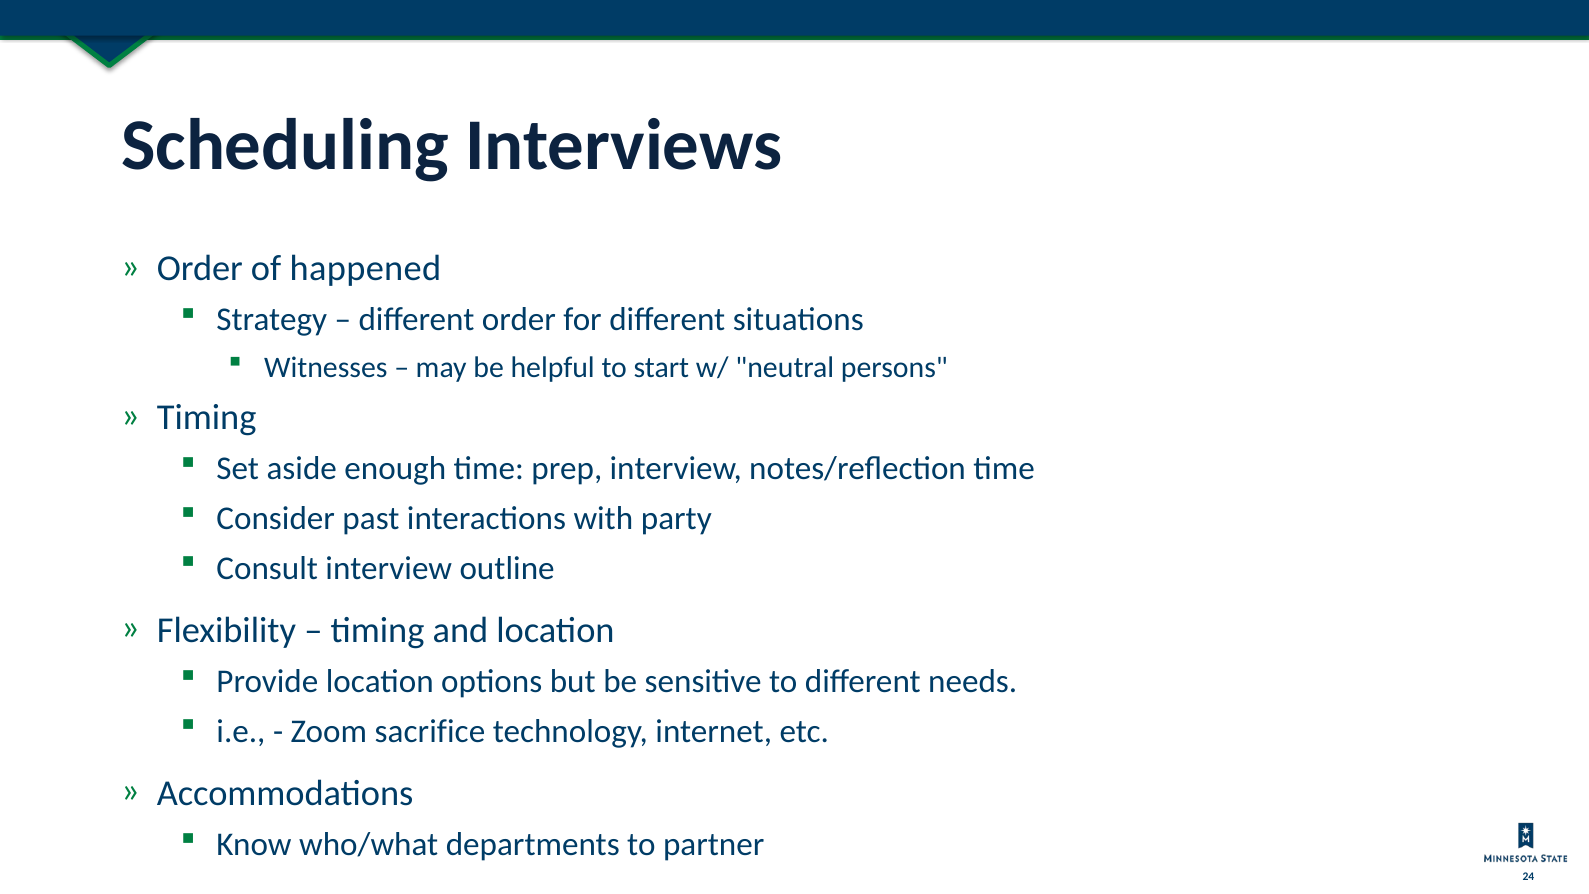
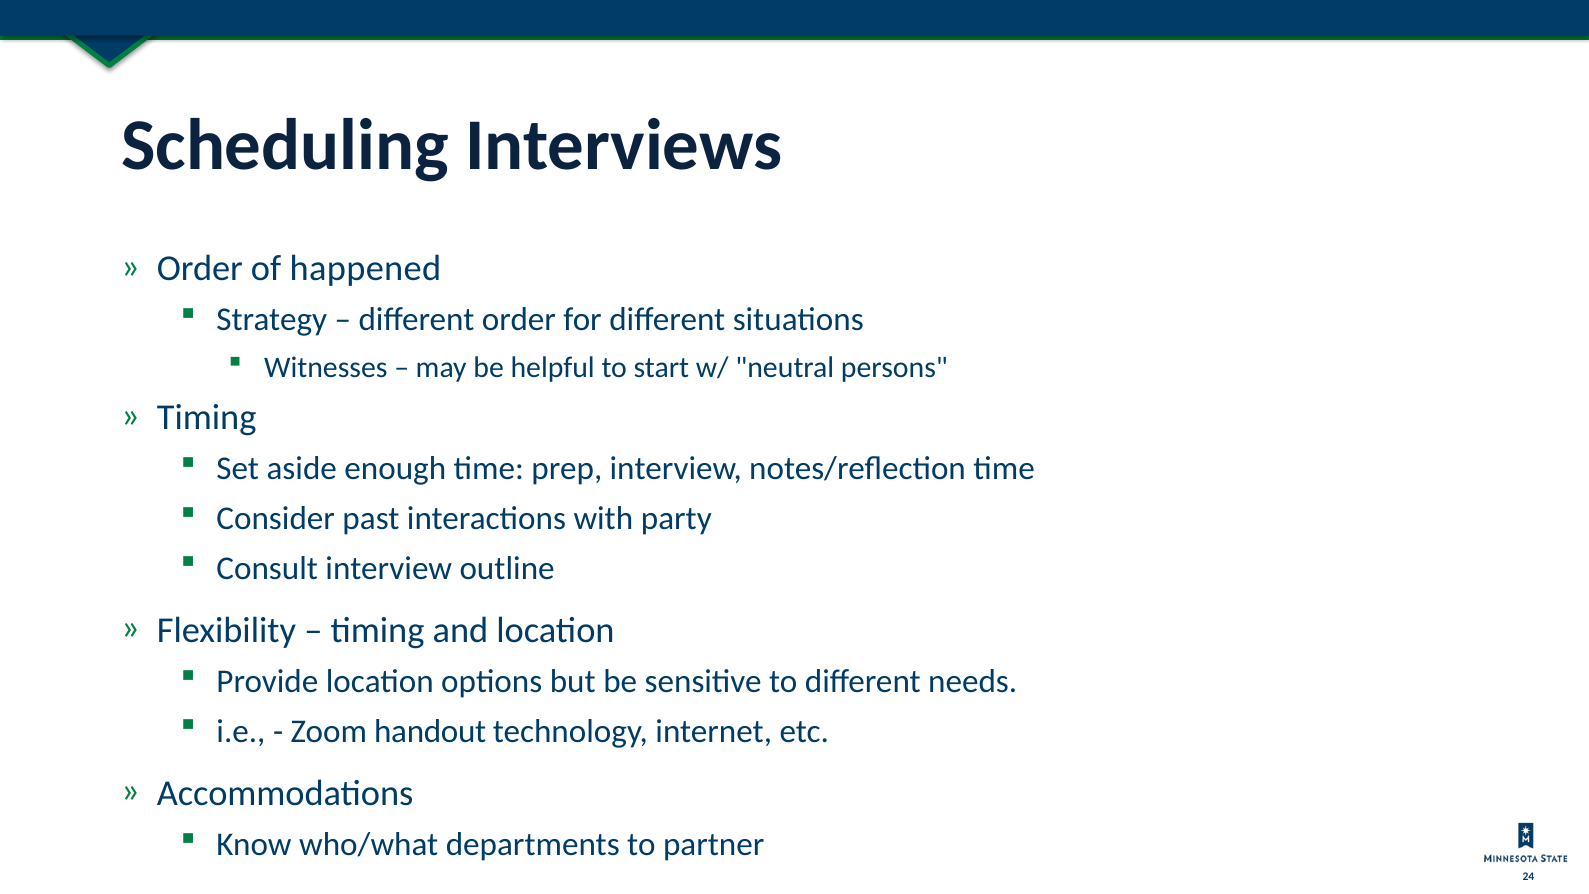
sacrifice: sacrifice -> handout (430, 731)
